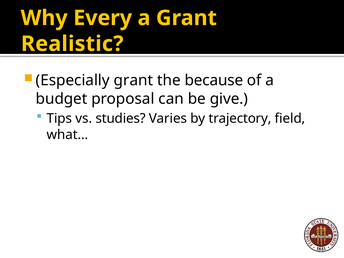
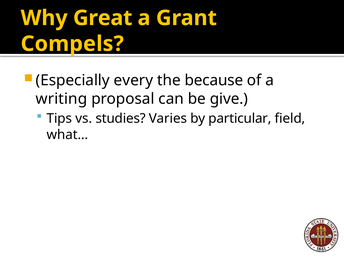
Every: Every -> Great (103, 18)
Realistic: Realistic -> Compels (72, 44)
Especially grant: grant -> every (133, 80)
budget: budget -> writing (61, 99)
trajectory: trajectory -> particular (240, 119)
